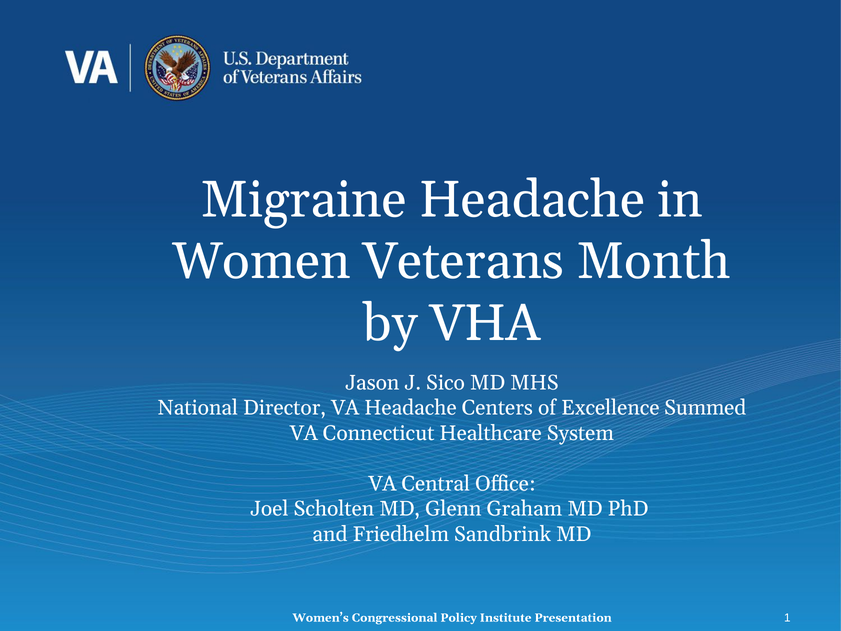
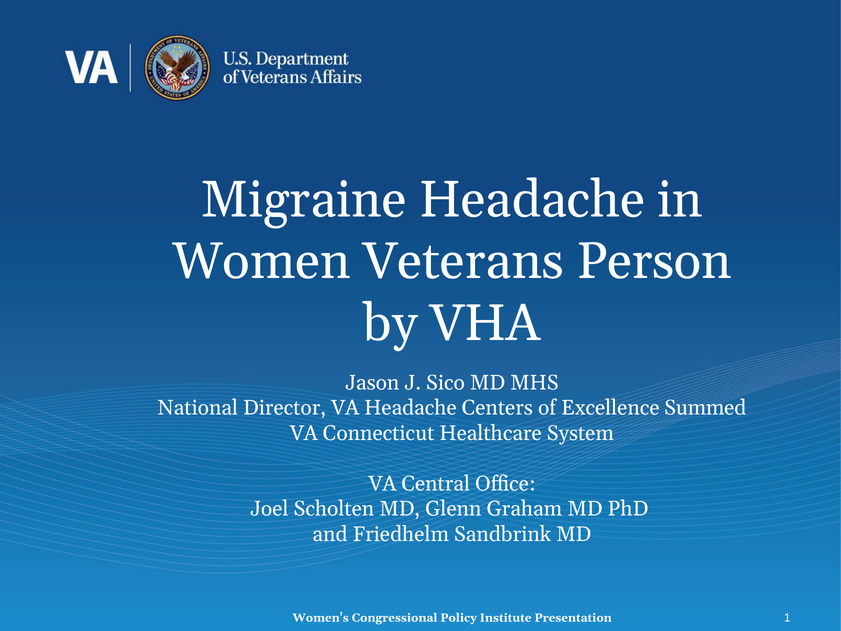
Month: Month -> Person (654, 261)
